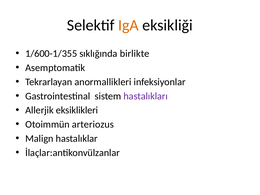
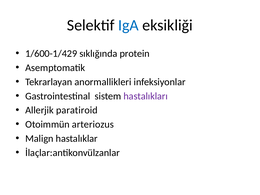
IgA colour: orange -> blue (128, 25)
1/600-1/355: 1/600-1/355 -> 1/600-1/429 (51, 54)
birlikte: birlikte -> protein (135, 54)
eksiklikleri: eksiklikleri -> paratiroid (77, 110)
